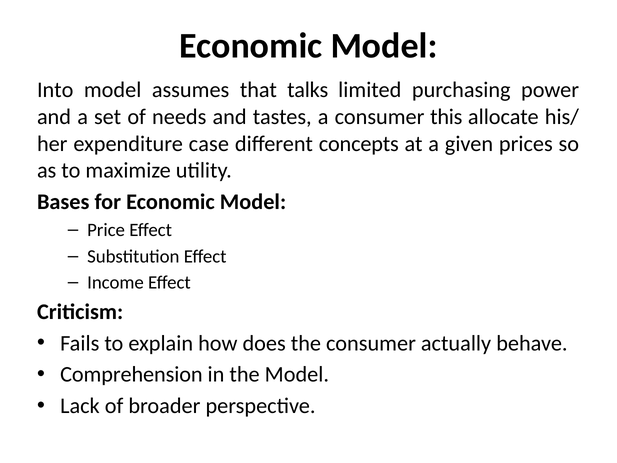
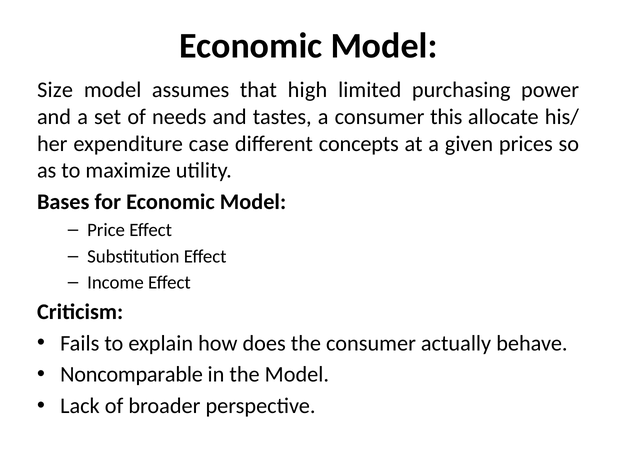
Into: Into -> Size (55, 90)
talks: talks -> high (307, 90)
Comprehension: Comprehension -> Noncomparable (131, 374)
